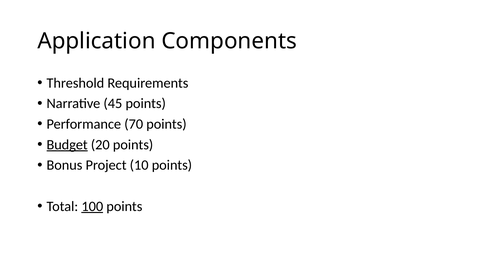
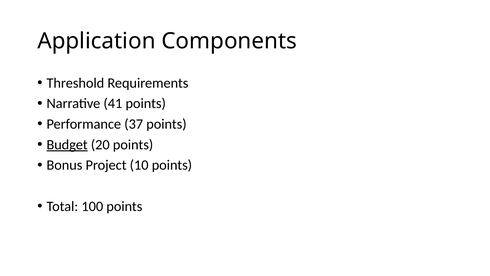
45: 45 -> 41 (113, 103)
70: 70 -> 37 (134, 124)
100 underline: present -> none (92, 206)
